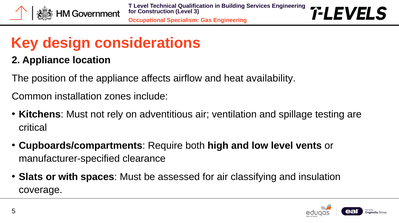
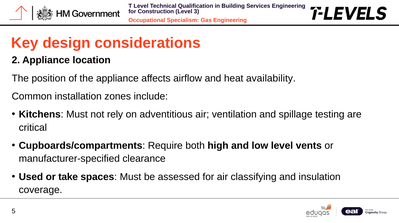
Slats: Slats -> Used (31, 177)
with: with -> take (68, 177)
